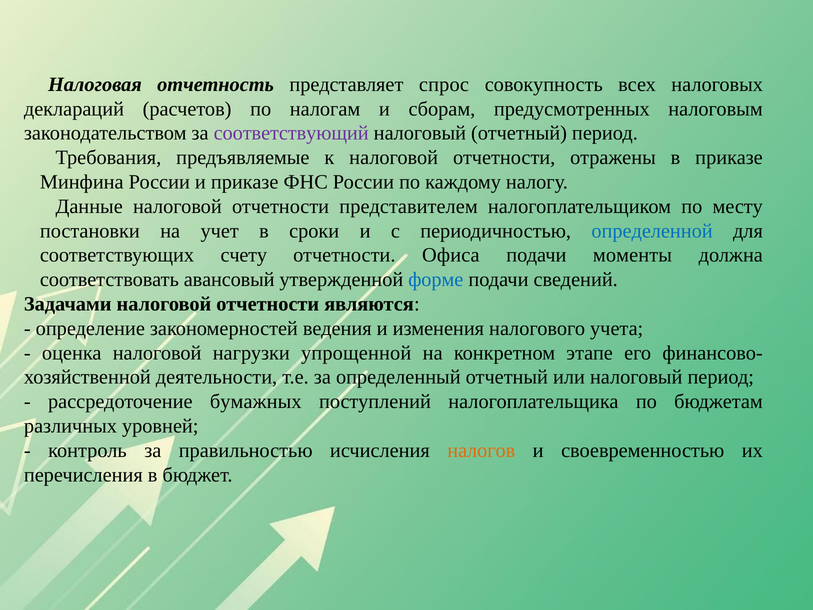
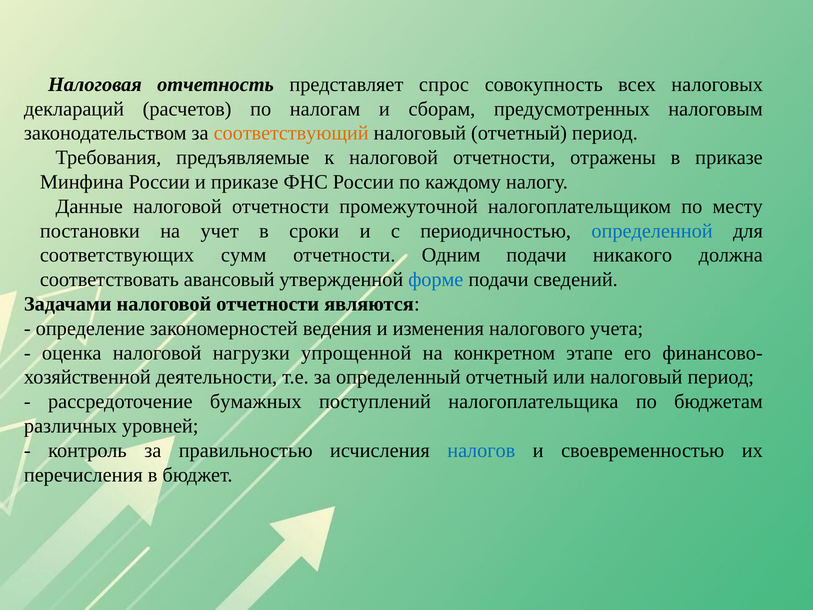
соответствующий colour: purple -> orange (291, 133)
представителем: представителем -> промежуточной (409, 206)
счету: счету -> сумм (244, 255)
Офиса: Офиса -> Одним (451, 255)
моменты: моменты -> никакого (633, 255)
налогов colour: orange -> blue (481, 450)
